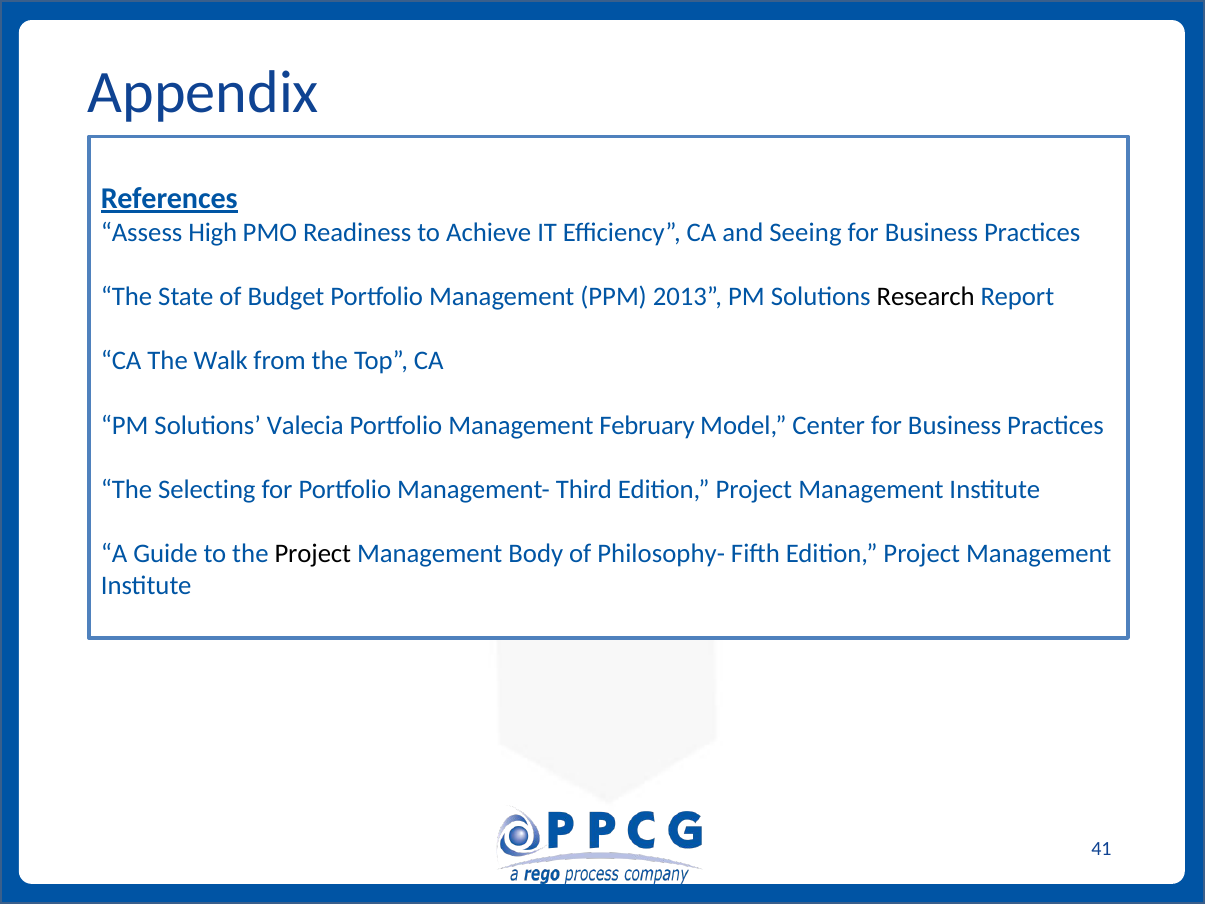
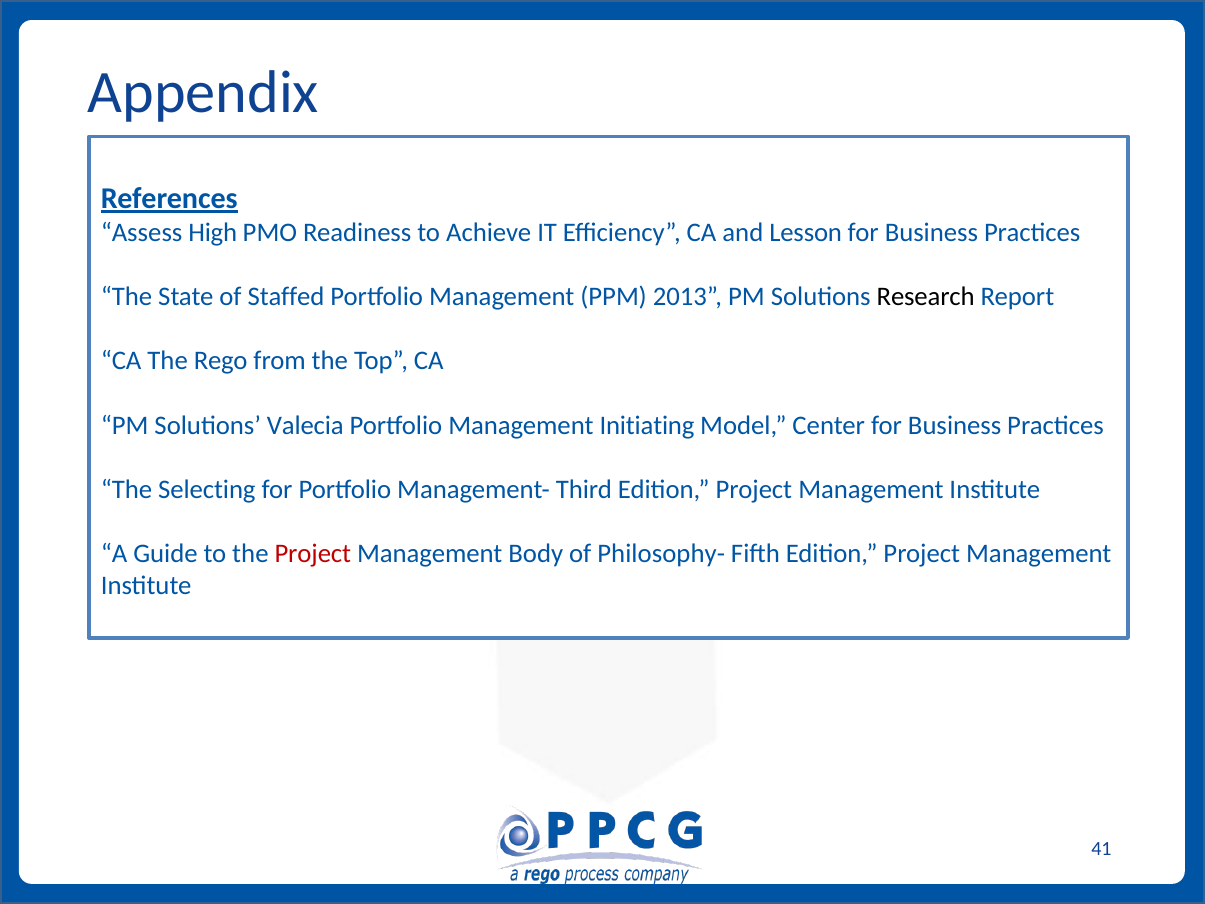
Seeing: Seeing -> Lesson (806, 232)
Budget: Budget -> Staffed (286, 297)
Walk: Walk -> Rego (221, 361)
February: February -> Initiating (647, 425)
Project colour: black -> red (313, 554)
